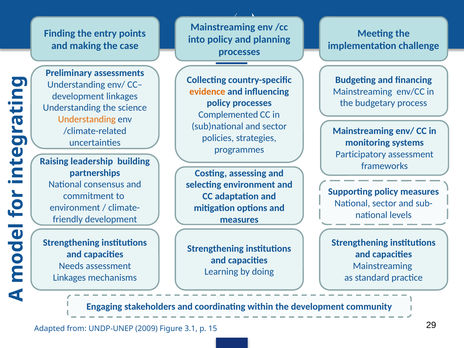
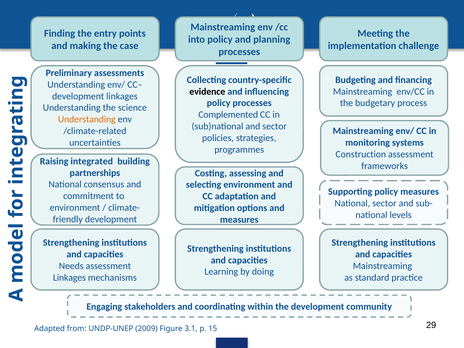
evidence colour: orange -> black (207, 92)
Participatory: Participatory -> Construction (361, 154)
leadership: leadership -> integrated (92, 161)
